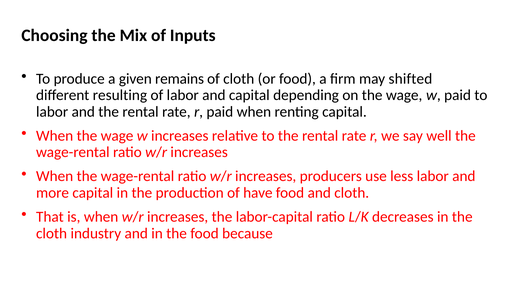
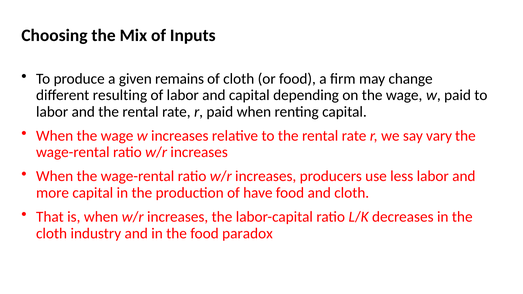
shifted: shifted -> change (411, 79)
well: well -> vary (439, 136)
because: because -> paradox (247, 233)
